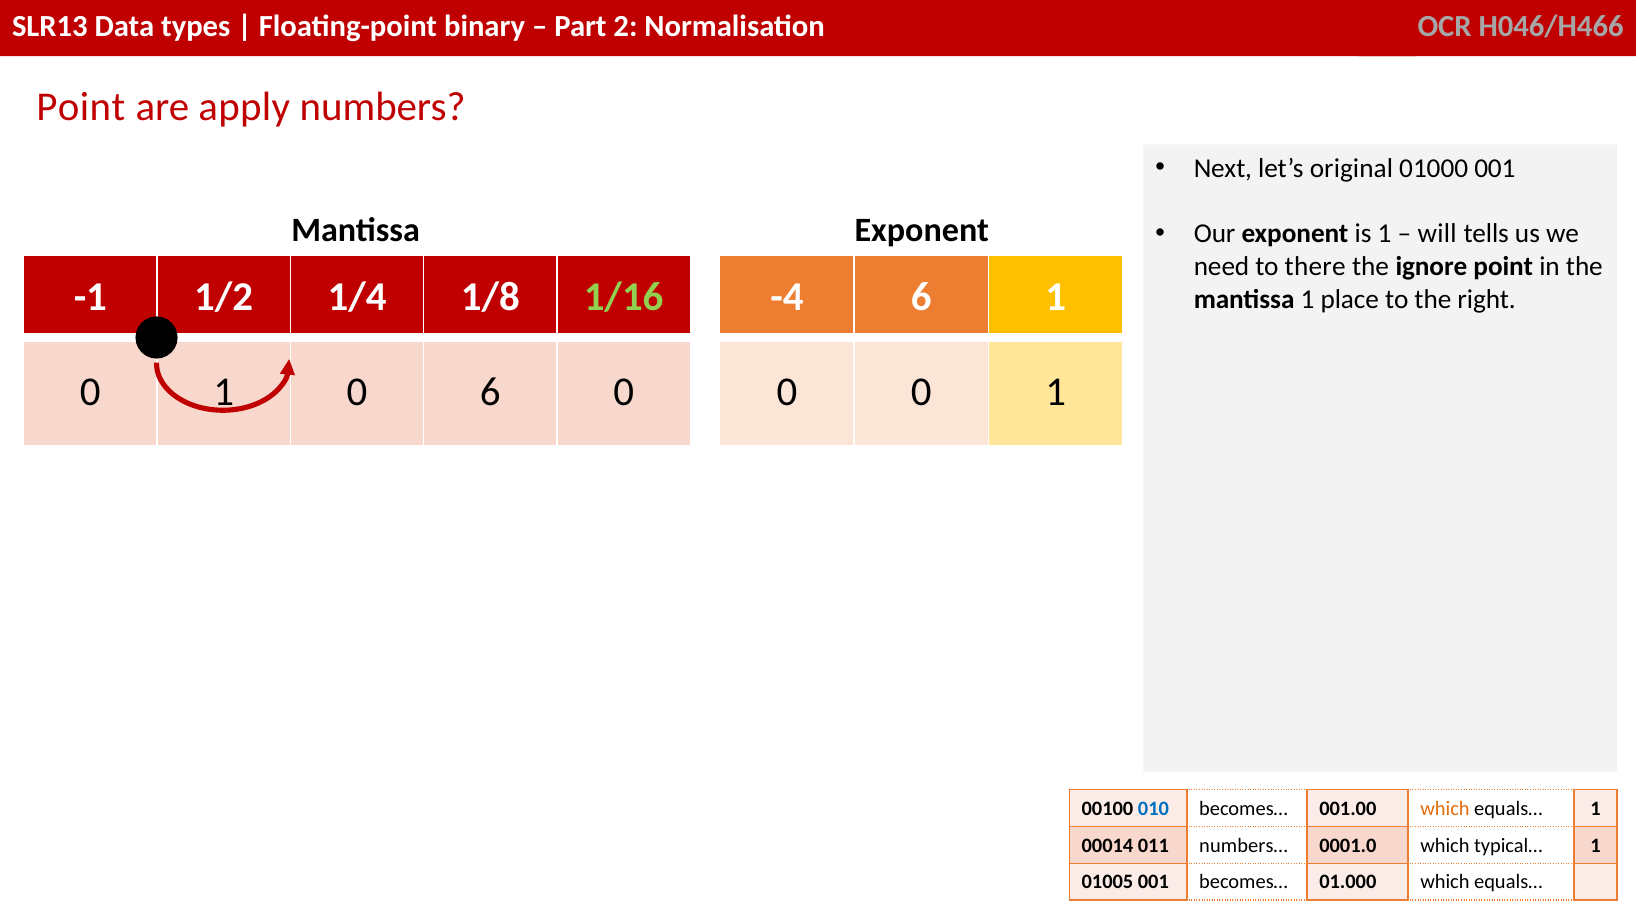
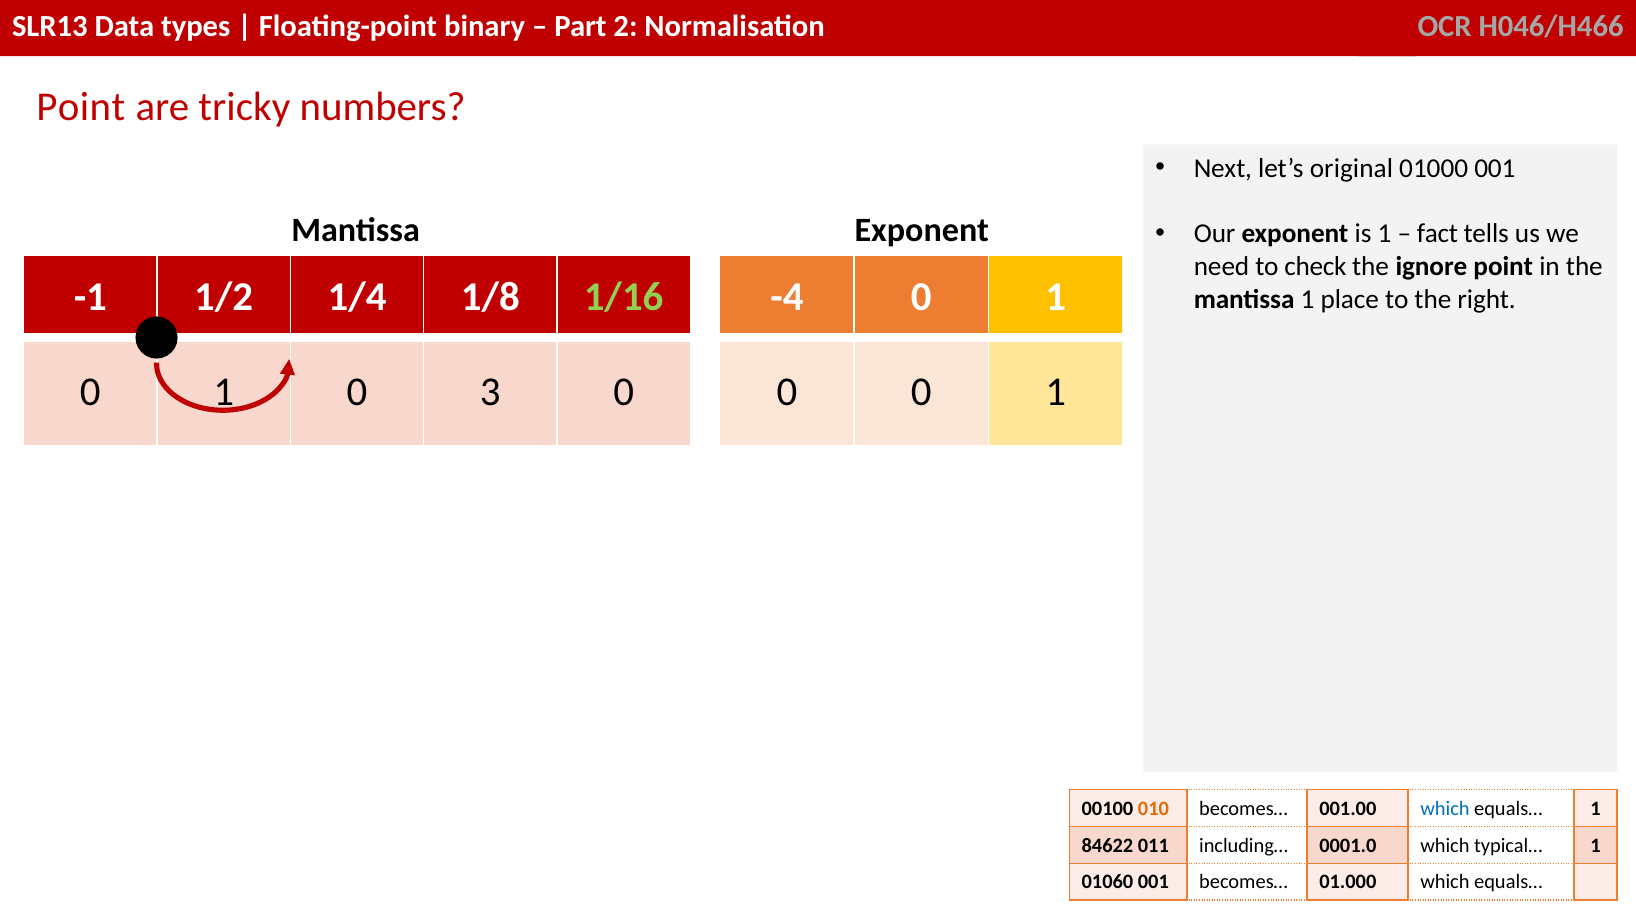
apply: apply -> tricky (244, 107)
will: will -> fact (1437, 234)
there: there -> check (1316, 267)
-4 6: 6 -> 0 (921, 297)
0 6: 6 -> 3 (490, 392)
010 colour: blue -> orange (1153, 809)
which colour: orange -> blue (1445, 809)
00014: 00014 -> 84622 (1107, 846)
numbers…: numbers… -> including… (1244, 846)
01005: 01005 -> 01060 (1107, 882)
